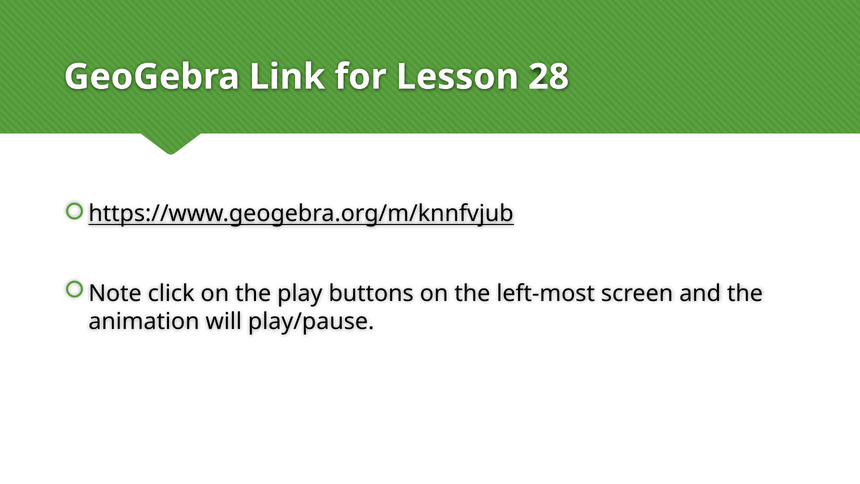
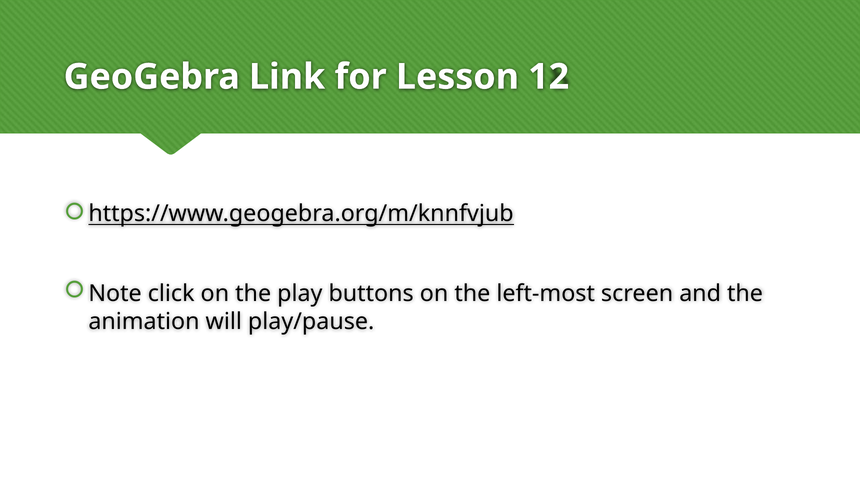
28: 28 -> 12 (549, 77)
